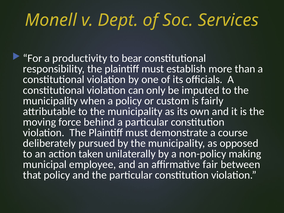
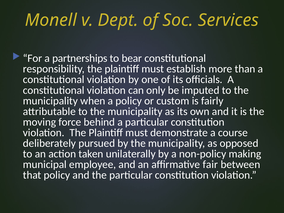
productivity: productivity -> partnerships (80, 58)
